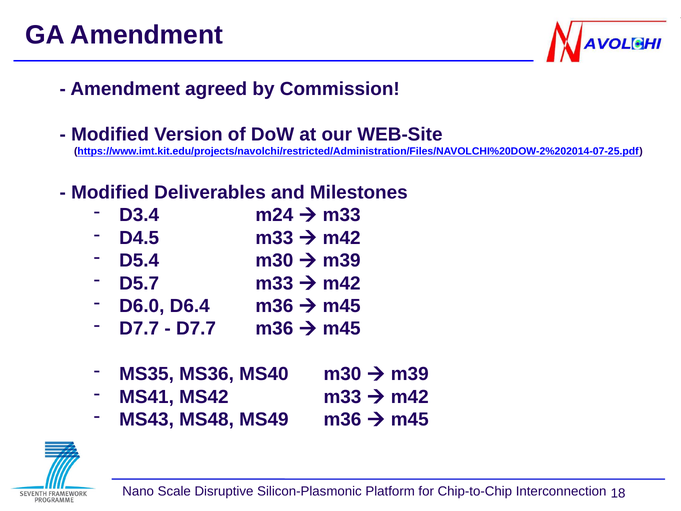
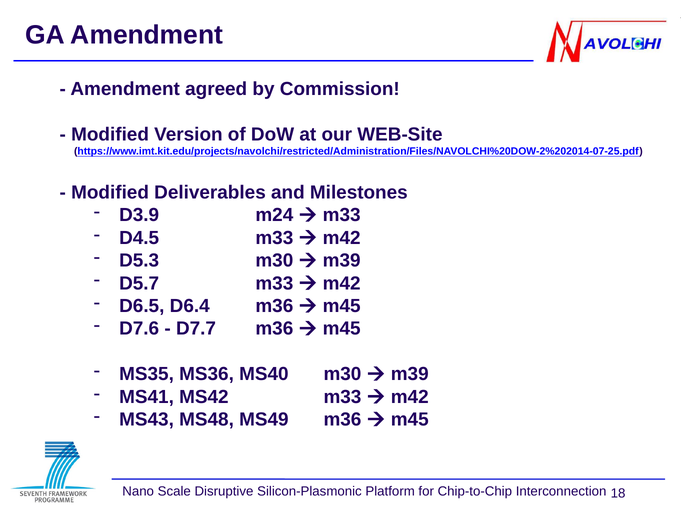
D3.4: D3.4 -> D3.9 (139, 215)
D5.4: D5.4 -> D5.3 (139, 260)
D6.0: D6.0 -> D6.5 (142, 306)
D7.7: D7.7 -> D7.6 (139, 329)
